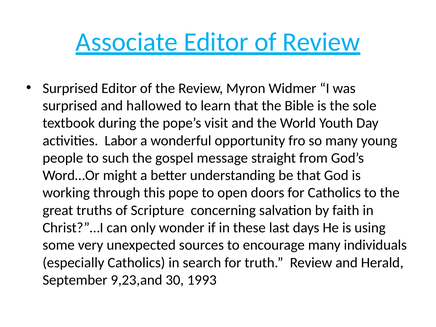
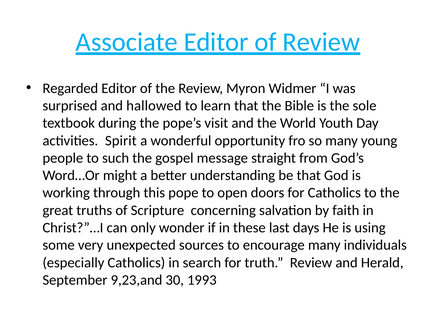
Surprised: Surprised -> Regarded (70, 88)
Labor: Labor -> Spirit (121, 141)
